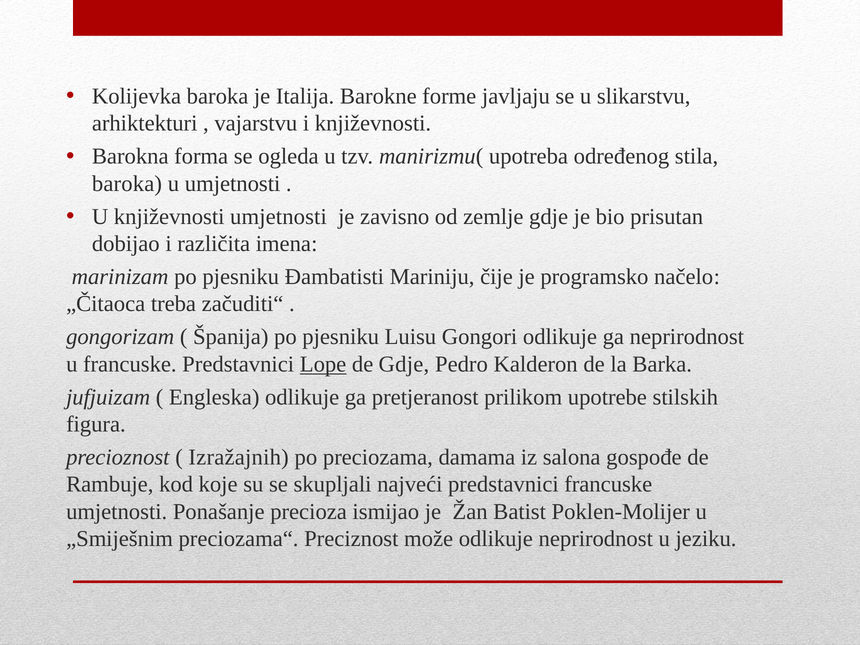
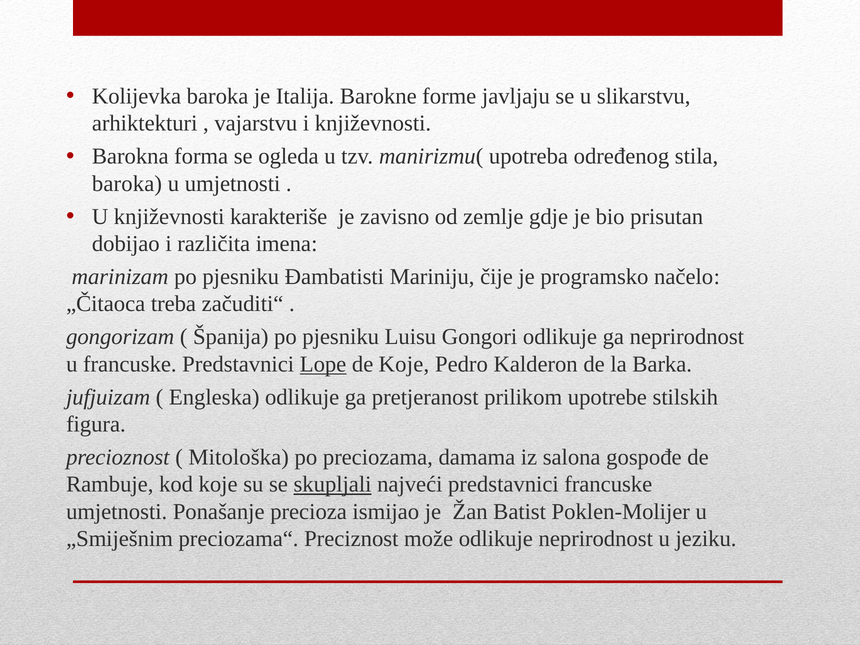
književnosti umjetnosti: umjetnosti -> karakteriše (279, 217)
de Gdje: Gdje -> Koje (404, 364)
Izražajnih: Izražajnih -> Mitološka (239, 457)
skupljali underline: none -> present (333, 485)
